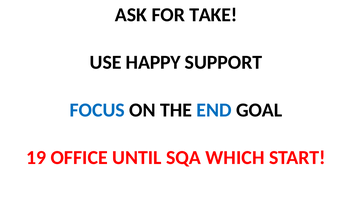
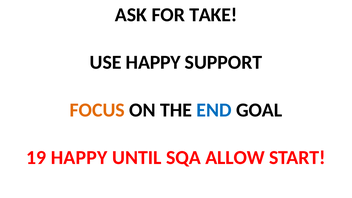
FOCUS colour: blue -> orange (97, 110)
19 OFFICE: OFFICE -> HAPPY (79, 157)
WHICH: WHICH -> ALLOW (235, 157)
